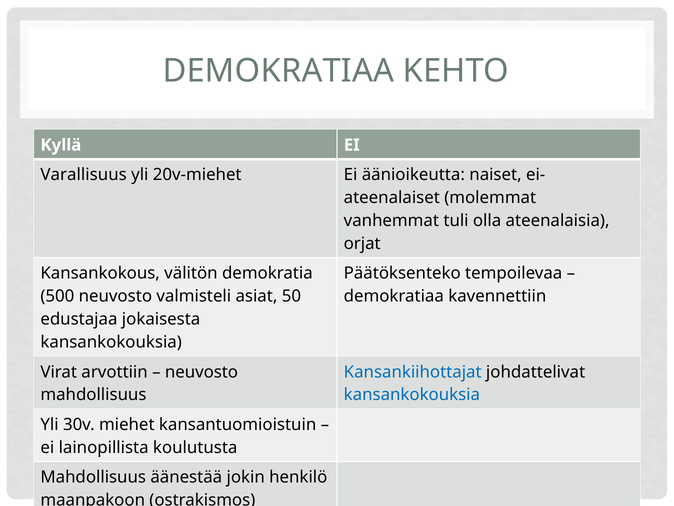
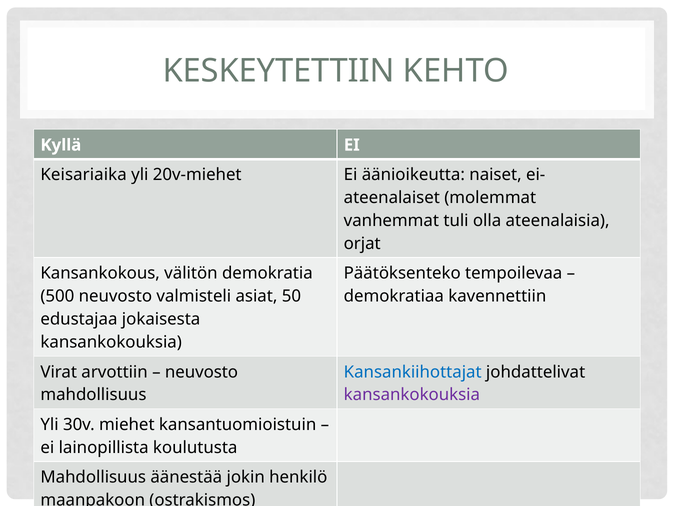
DEMOKRATIAA: DEMOKRATIAA -> KESKEYTETTIIN (279, 71)
Varallisuus: Varallisuus -> Keisariaika (84, 175)
kansankokouksia colour: blue -> purple (412, 395)
